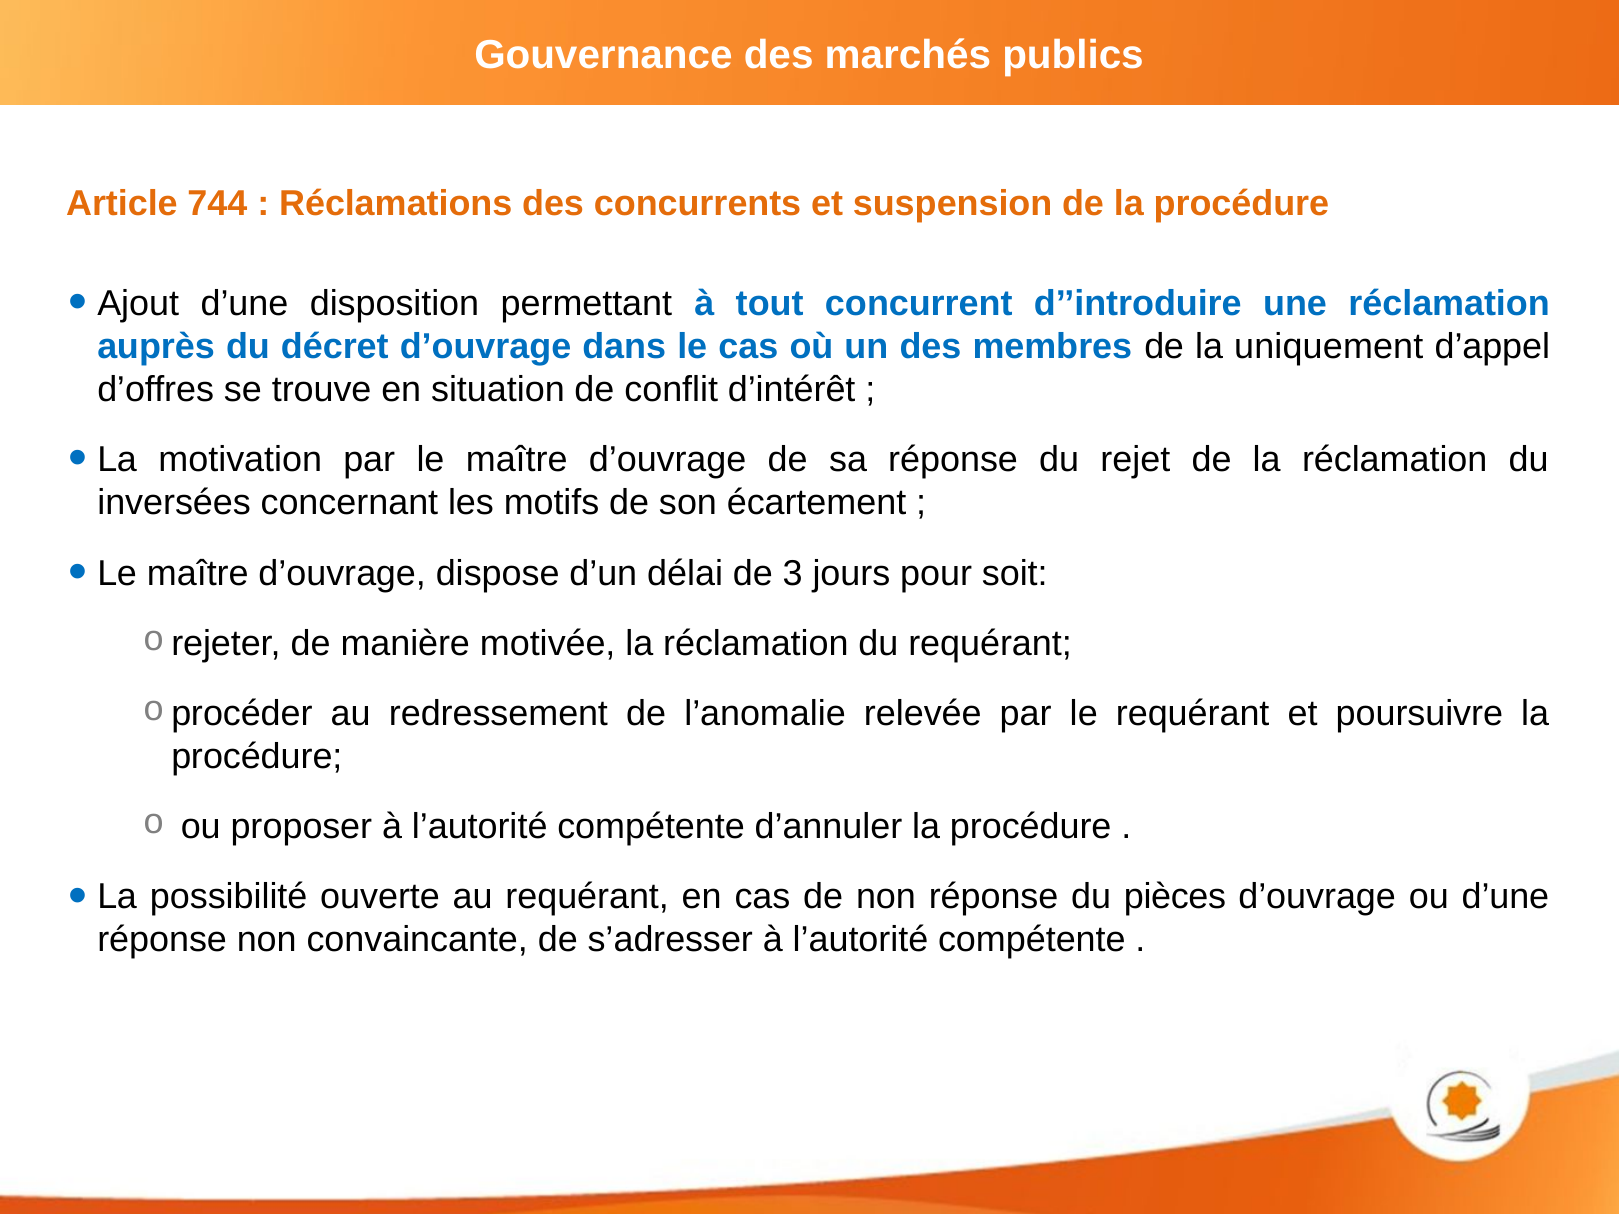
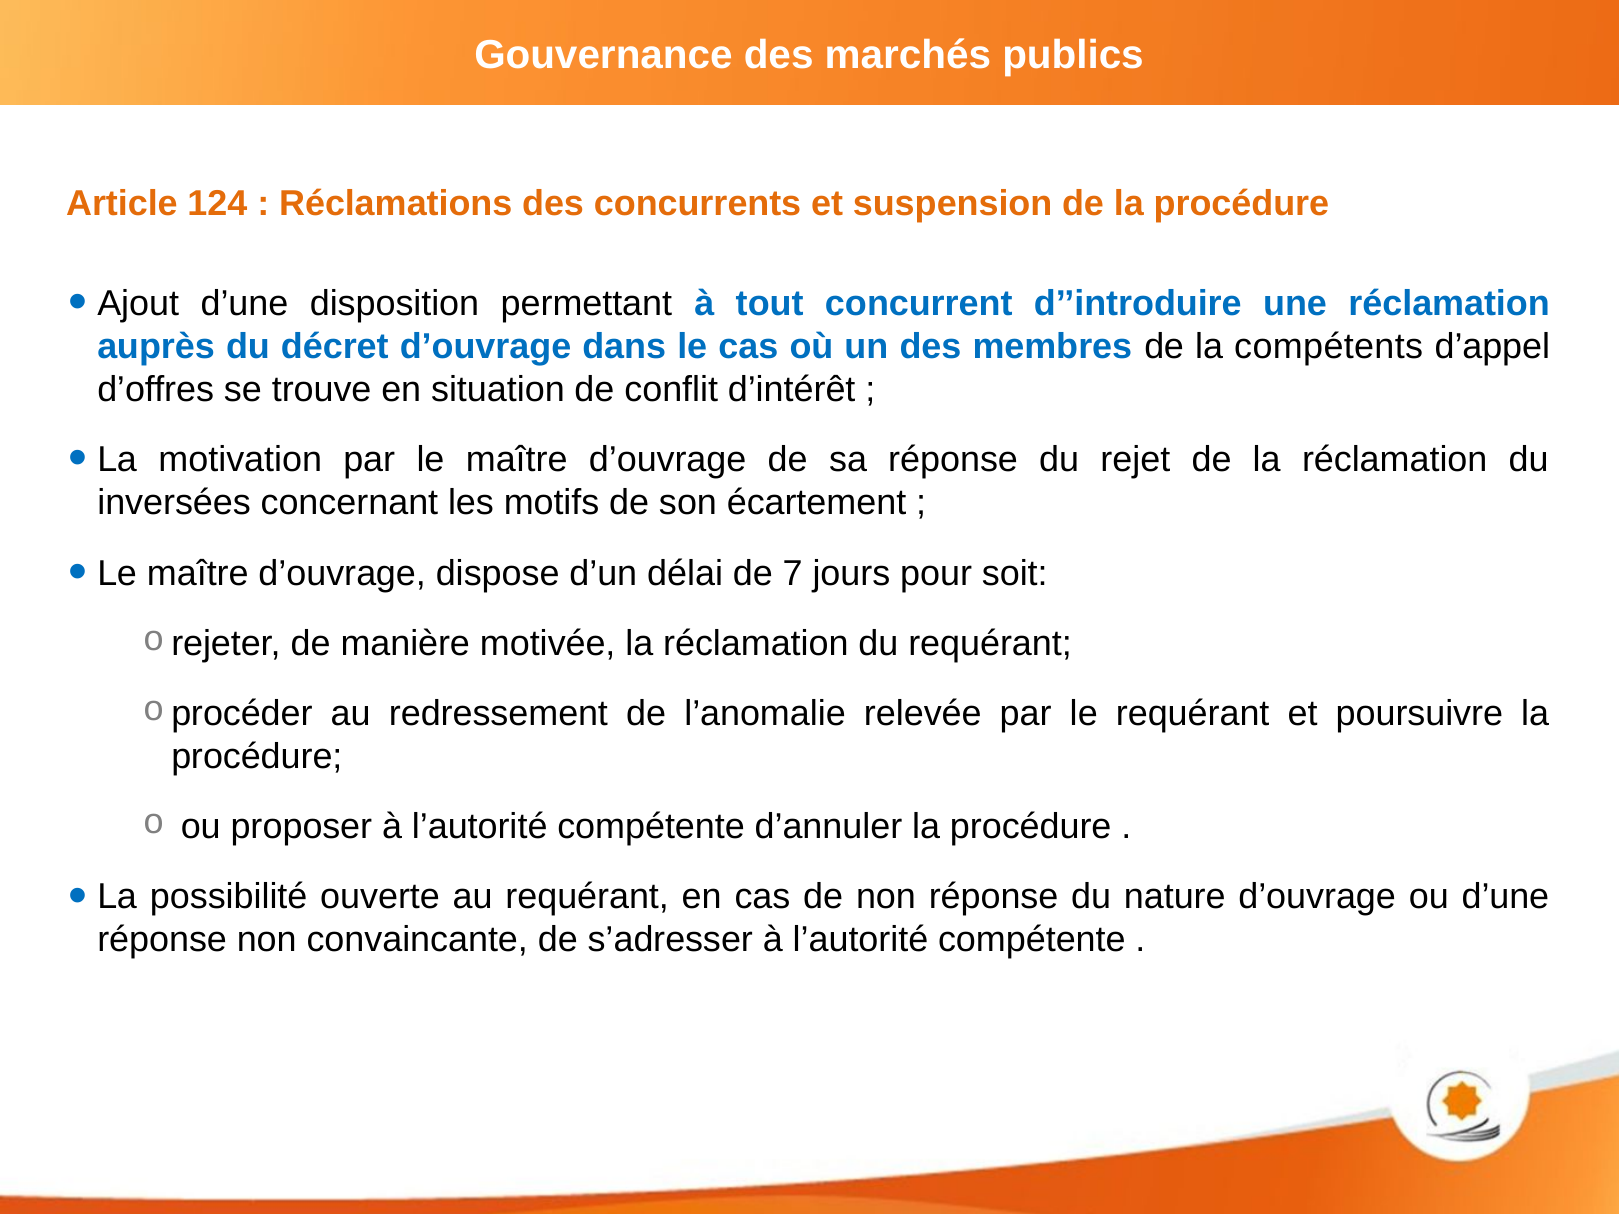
744: 744 -> 124 (217, 203)
uniquement: uniquement -> compétents (1329, 347)
3: 3 -> 7 (793, 573)
pièces: pièces -> nature (1175, 897)
